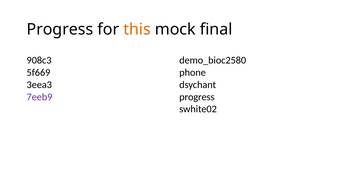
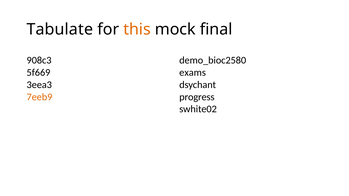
Progress: Progress -> Tabulate (60, 29)
phone: phone -> exams (193, 73)
7eeb9 colour: purple -> orange (39, 97)
